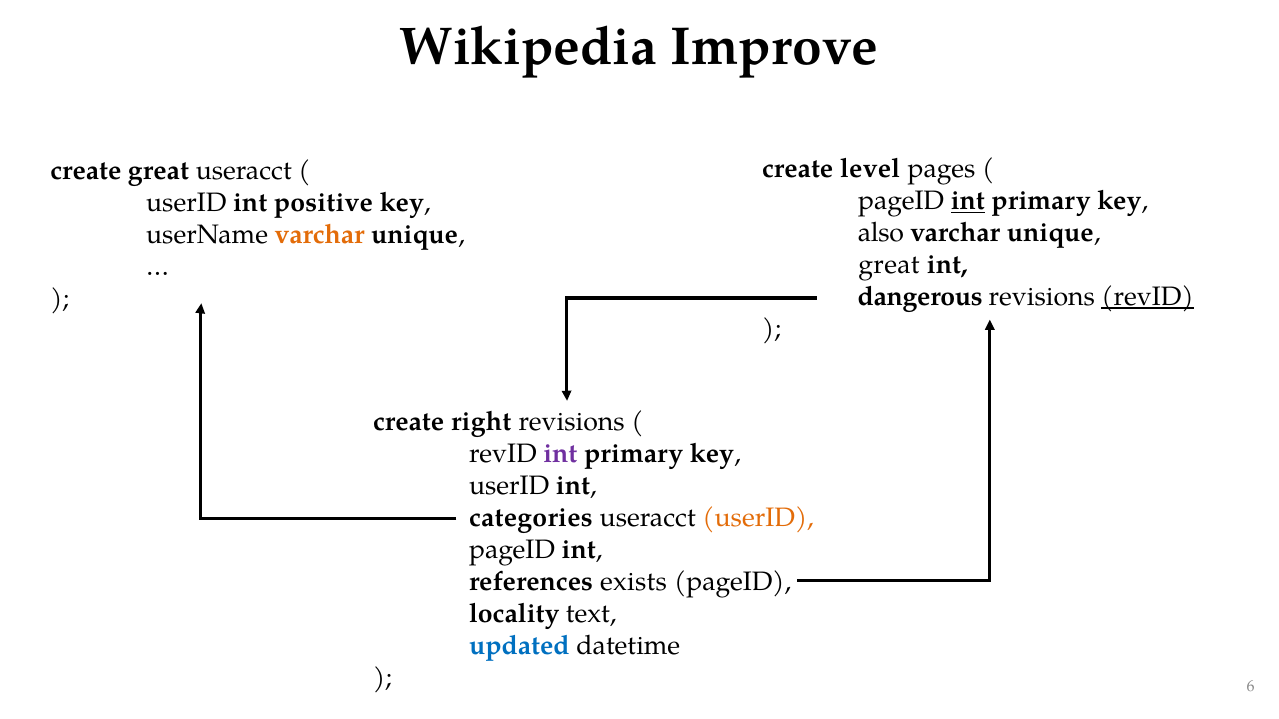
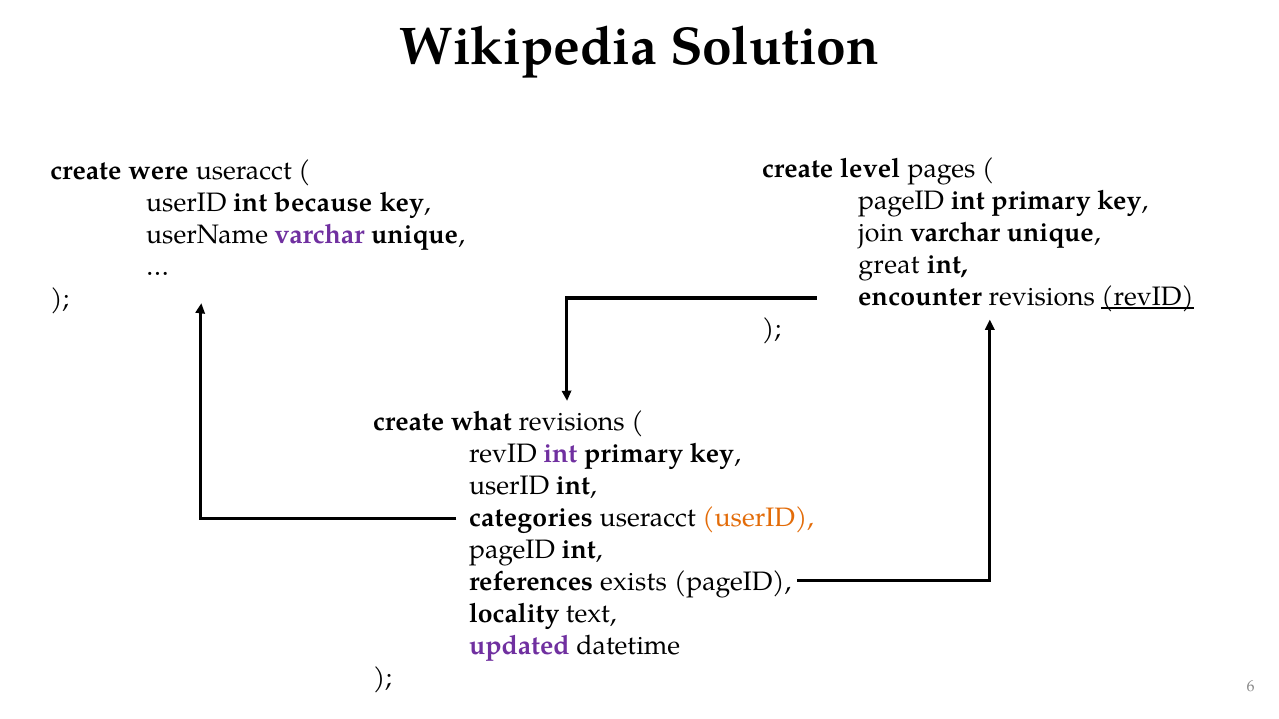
Improve: Improve -> Solution (775, 47)
create great: great -> were (158, 171)
int underline: present -> none (968, 201)
positive: positive -> because (323, 203)
also: also -> join (881, 233)
varchar colour: orange -> purple (320, 235)
dangerous: dangerous -> encounter (920, 297)
right: right -> what (481, 422)
updated colour: blue -> purple (519, 646)
